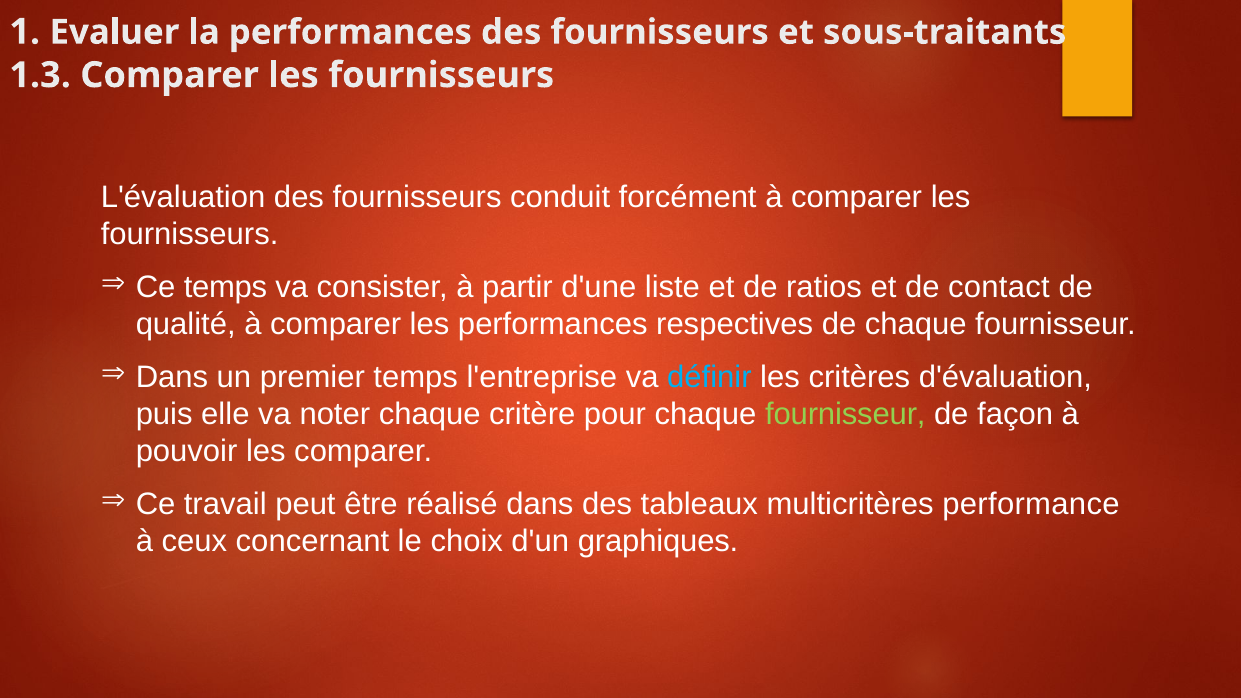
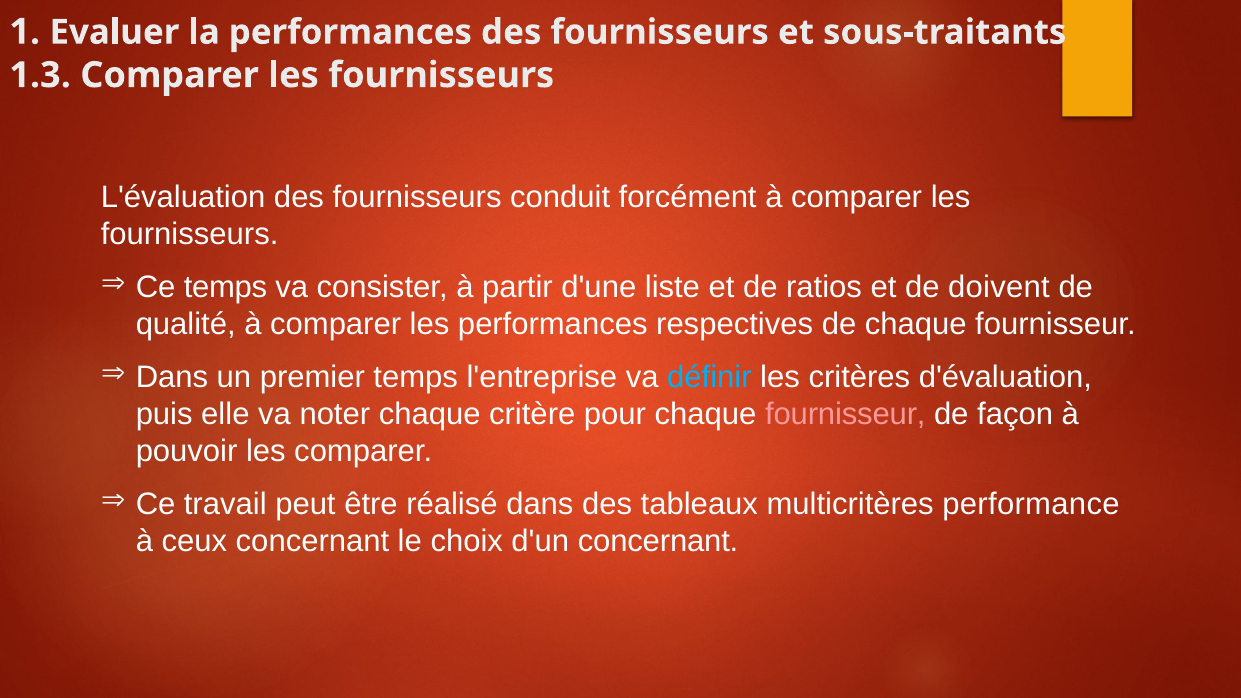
contact: contact -> doivent (999, 287)
fournisseur colour: light green -> pink (845, 414)
d'un graphiques: graphiques -> concernant (658, 541)
